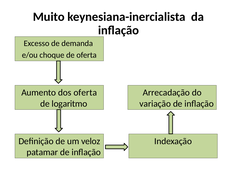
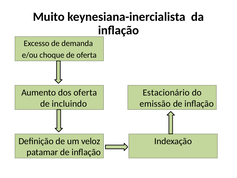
Arrecadação: Arrecadação -> Estacionário (166, 92)
logaritmo: logaritmo -> incluindo (69, 104)
variação: variação -> emissão (155, 104)
